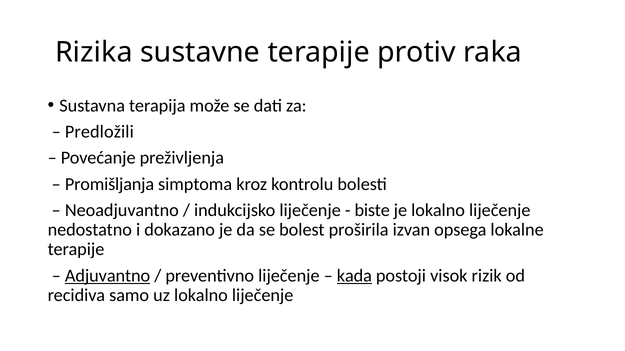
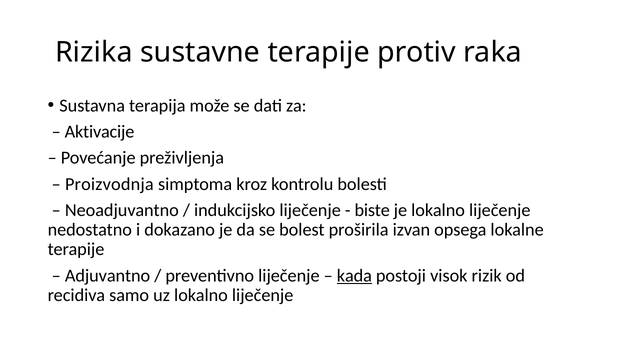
Predložili: Predložili -> Aktivacije (100, 132)
Promišljanja: Promišljanja -> Proizvodnja (109, 184)
Adjuvantno underline: present -> none (108, 276)
